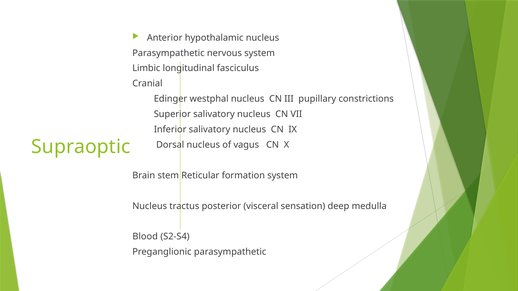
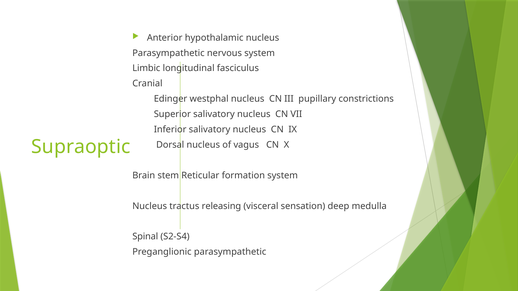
posterior: posterior -> releasing (221, 206)
Blood: Blood -> Spinal (145, 237)
